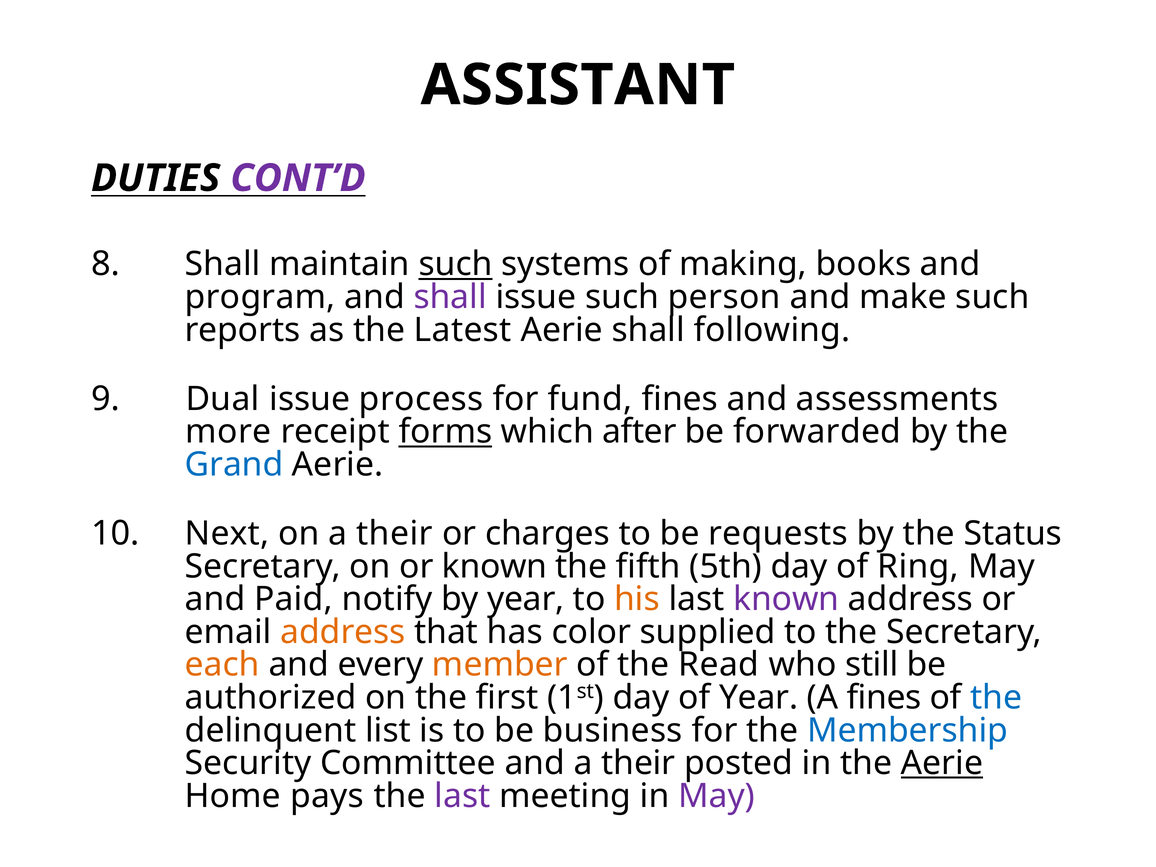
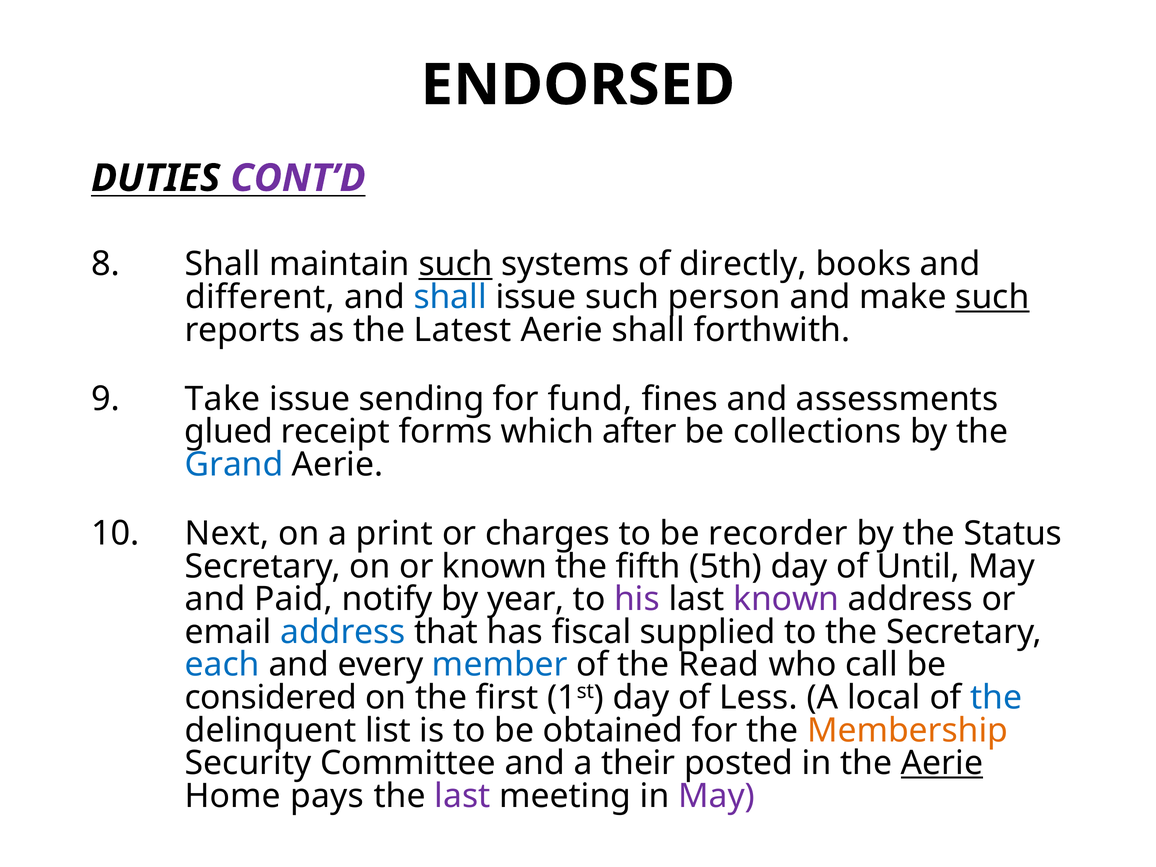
ASSISTANT: ASSISTANT -> ENDORSED (578, 85)
making: making -> directly (743, 264)
program: program -> different (260, 297)
shall colour: purple -> blue (450, 297)
such underline: none -> present (992, 297)
following: following -> forthwith (772, 330)
Dual: Dual -> Take (223, 399)
process: process -> sending (422, 399)
more: more -> glued (229, 432)
forms underline: present -> none (445, 432)
forwarded: forwarded -> collections (817, 432)
on a their: their -> print (395, 534)
requests: requests -> recorder (778, 534)
Ring: Ring -> Until (918, 567)
his colour: orange -> purple (637, 599)
address colour: orange -> blue (343, 632)
color: color -> fiscal (591, 632)
each colour: orange -> blue (222, 665)
member colour: orange -> blue (500, 665)
still: still -> call (872, 665)
authorized: authorized -> considered (271, 698)
of Year: Year -> Less (758, 698)
A fines: fines -> local (884, 698)
business: business -> obtained (613, 730)
Membership colour: blue -> orange (908, 730)
